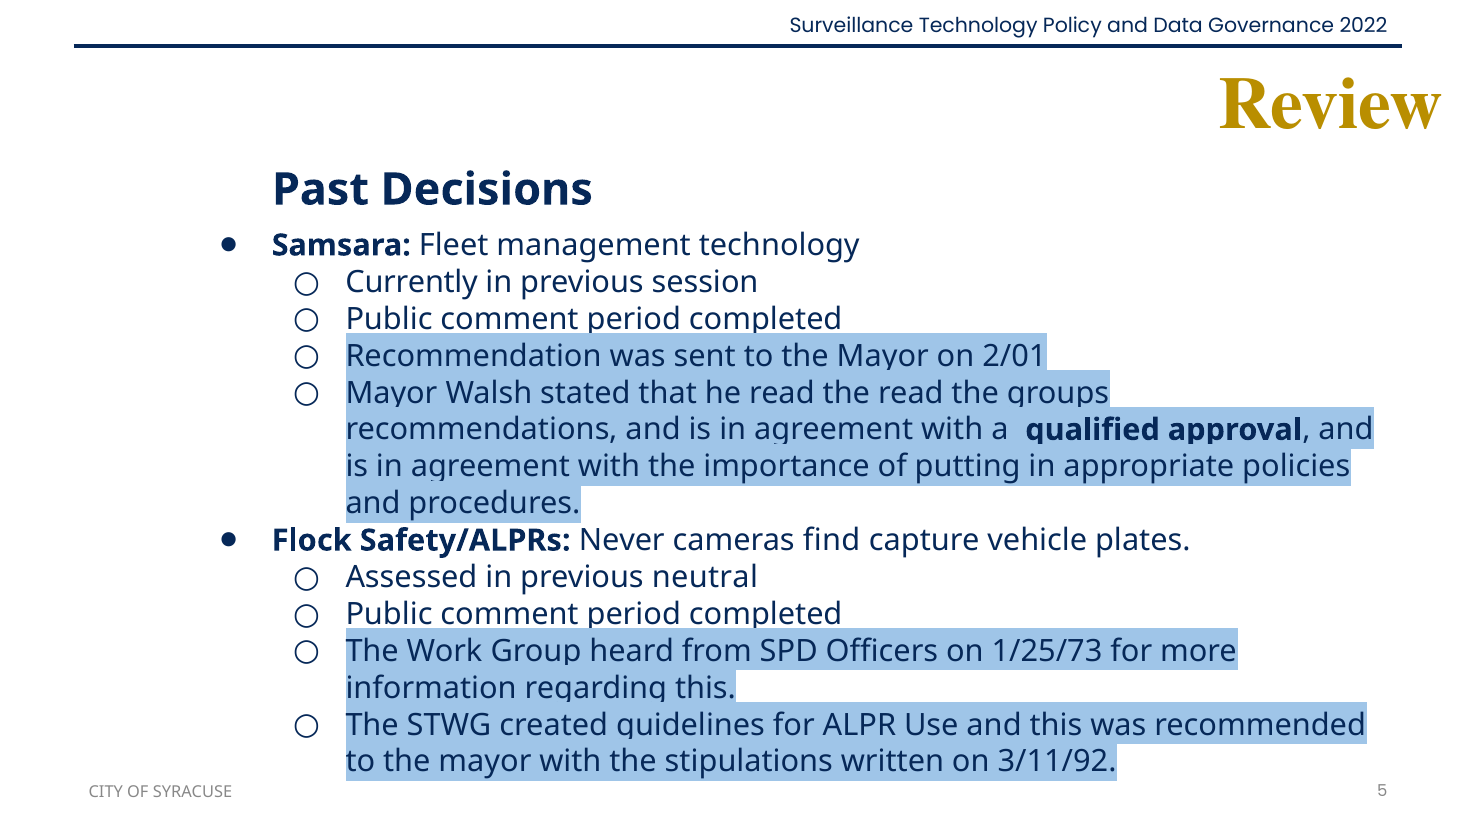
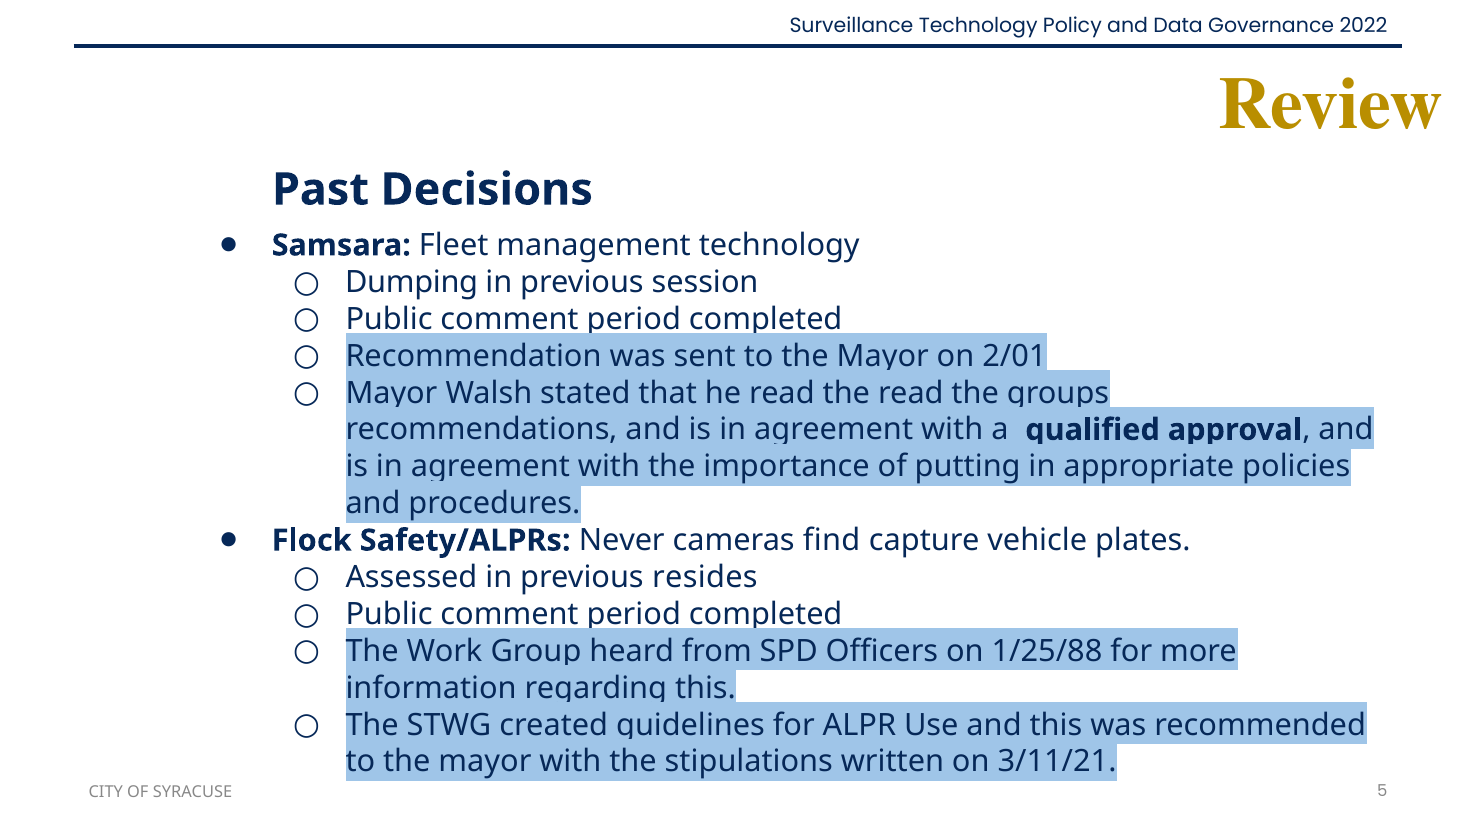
Currently: Currently -> Dumping (412, 282)
neutral: neutral -> resides (705, 578)
1/25/73: 1/25/73 -> 1/25/88 (1047, 651)
3/11/92: 3/11/92 -> 3/11/21 (1057, 762)
